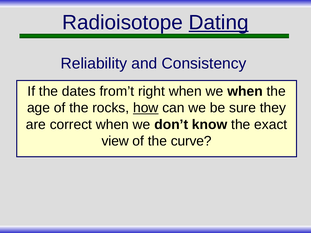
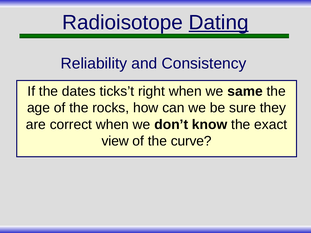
from’t: from’t -> ticks’t (117, 91)
we when: when -> same (245, 91)
how underline: present -> none (146, 108)
